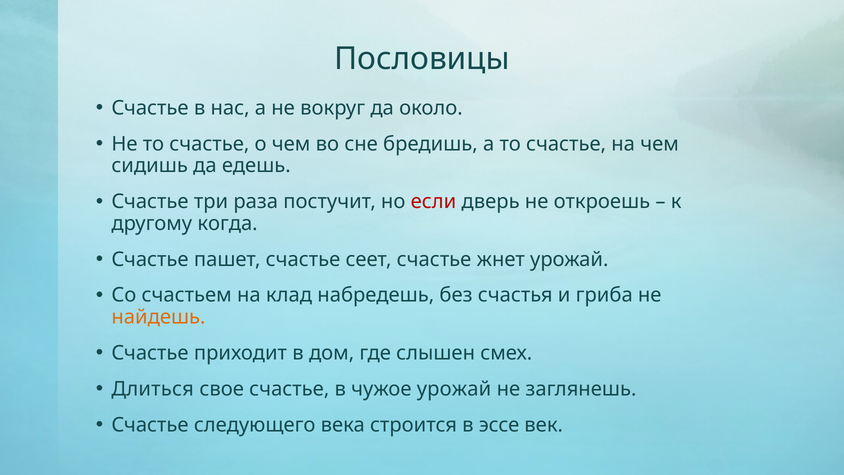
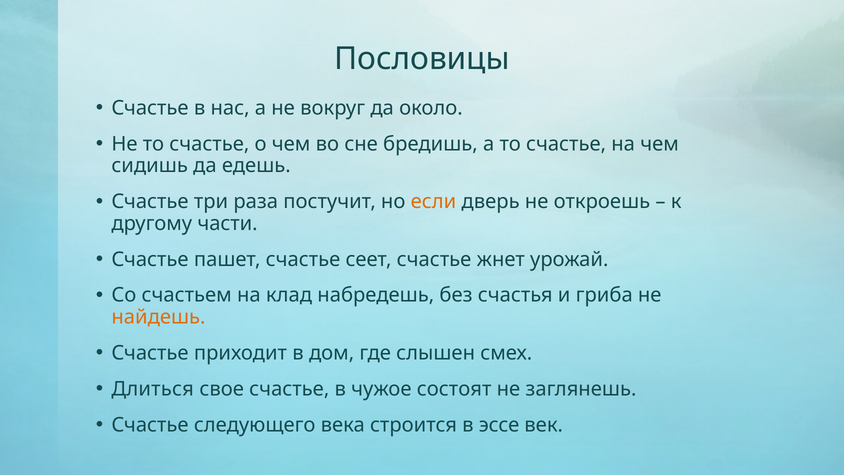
если colour: red -> orange (433, 202)
когда: когда -> части (227, 223)
чужое урожай: урожай -> состоят (454, 389)
